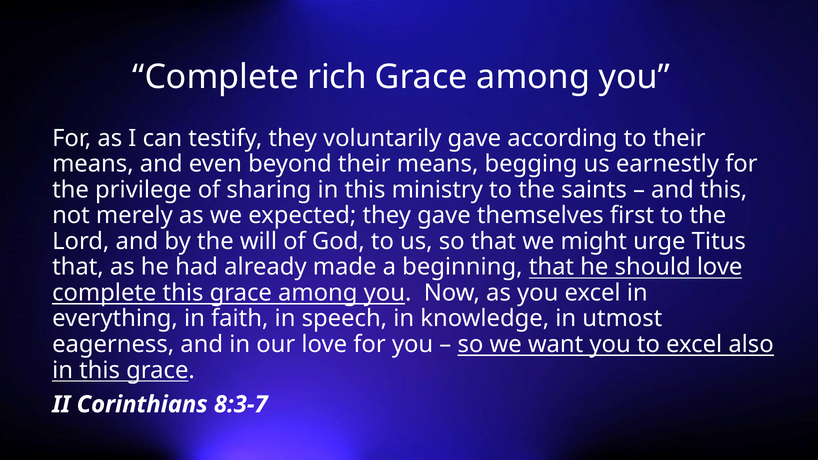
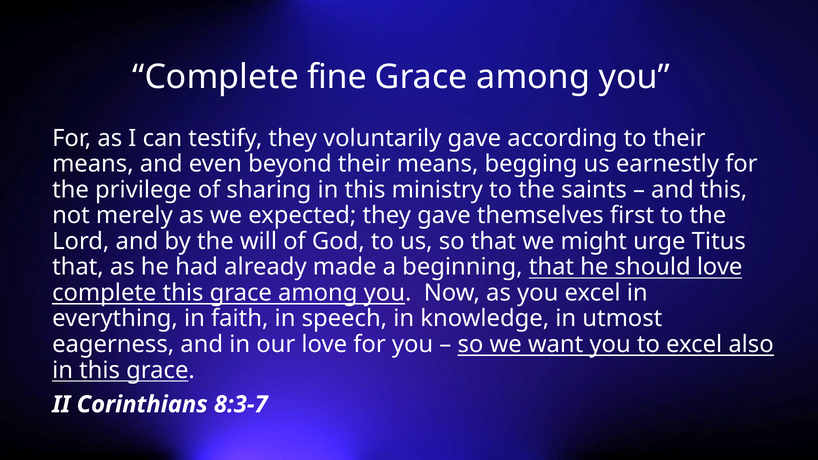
rich: rich -> fine (337, 77)
